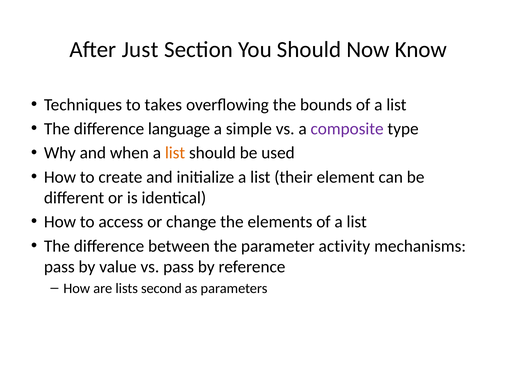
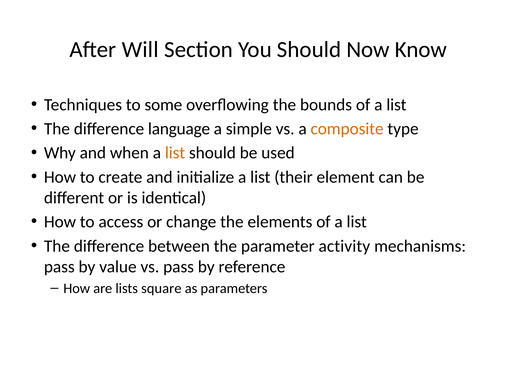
Just: Just -> Will (140, 49)
takes: takes -> some (163, 105)
composite colour: purple -> orange (347, 129)
second: second -> square (161, 288)
